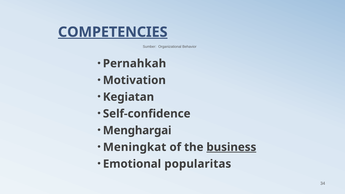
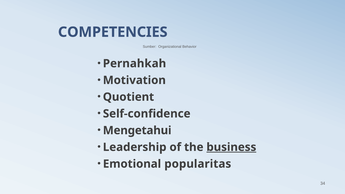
COMPETENCIES underline: present -> none (113, 32)
Kegiatan: Kegiatan -> Quotient (128, 97)
Menghargai: Menghargai -> Mengetahui (137, 130)
Meningkat: Meningkat -> Leadership (135, 147)
